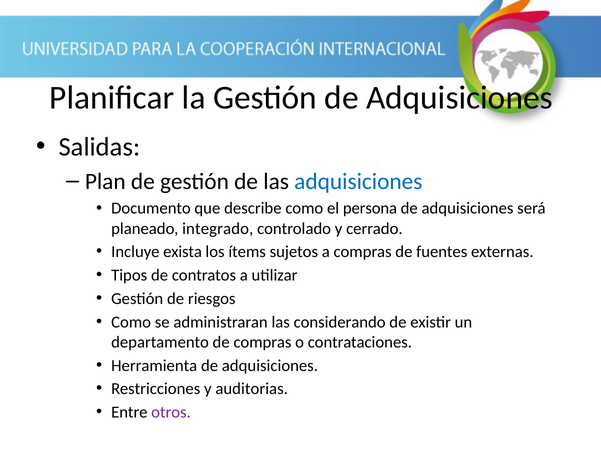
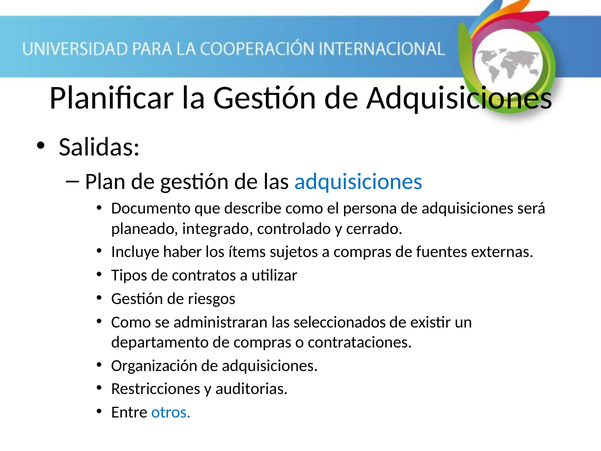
exista: exista -> haber (183, 252)
considerando: considerando -> seleccionados (340, 322)
Herramienta: Herramienta -> Organización (154, 365)
otros colour: purple -> blue (171, 412)
